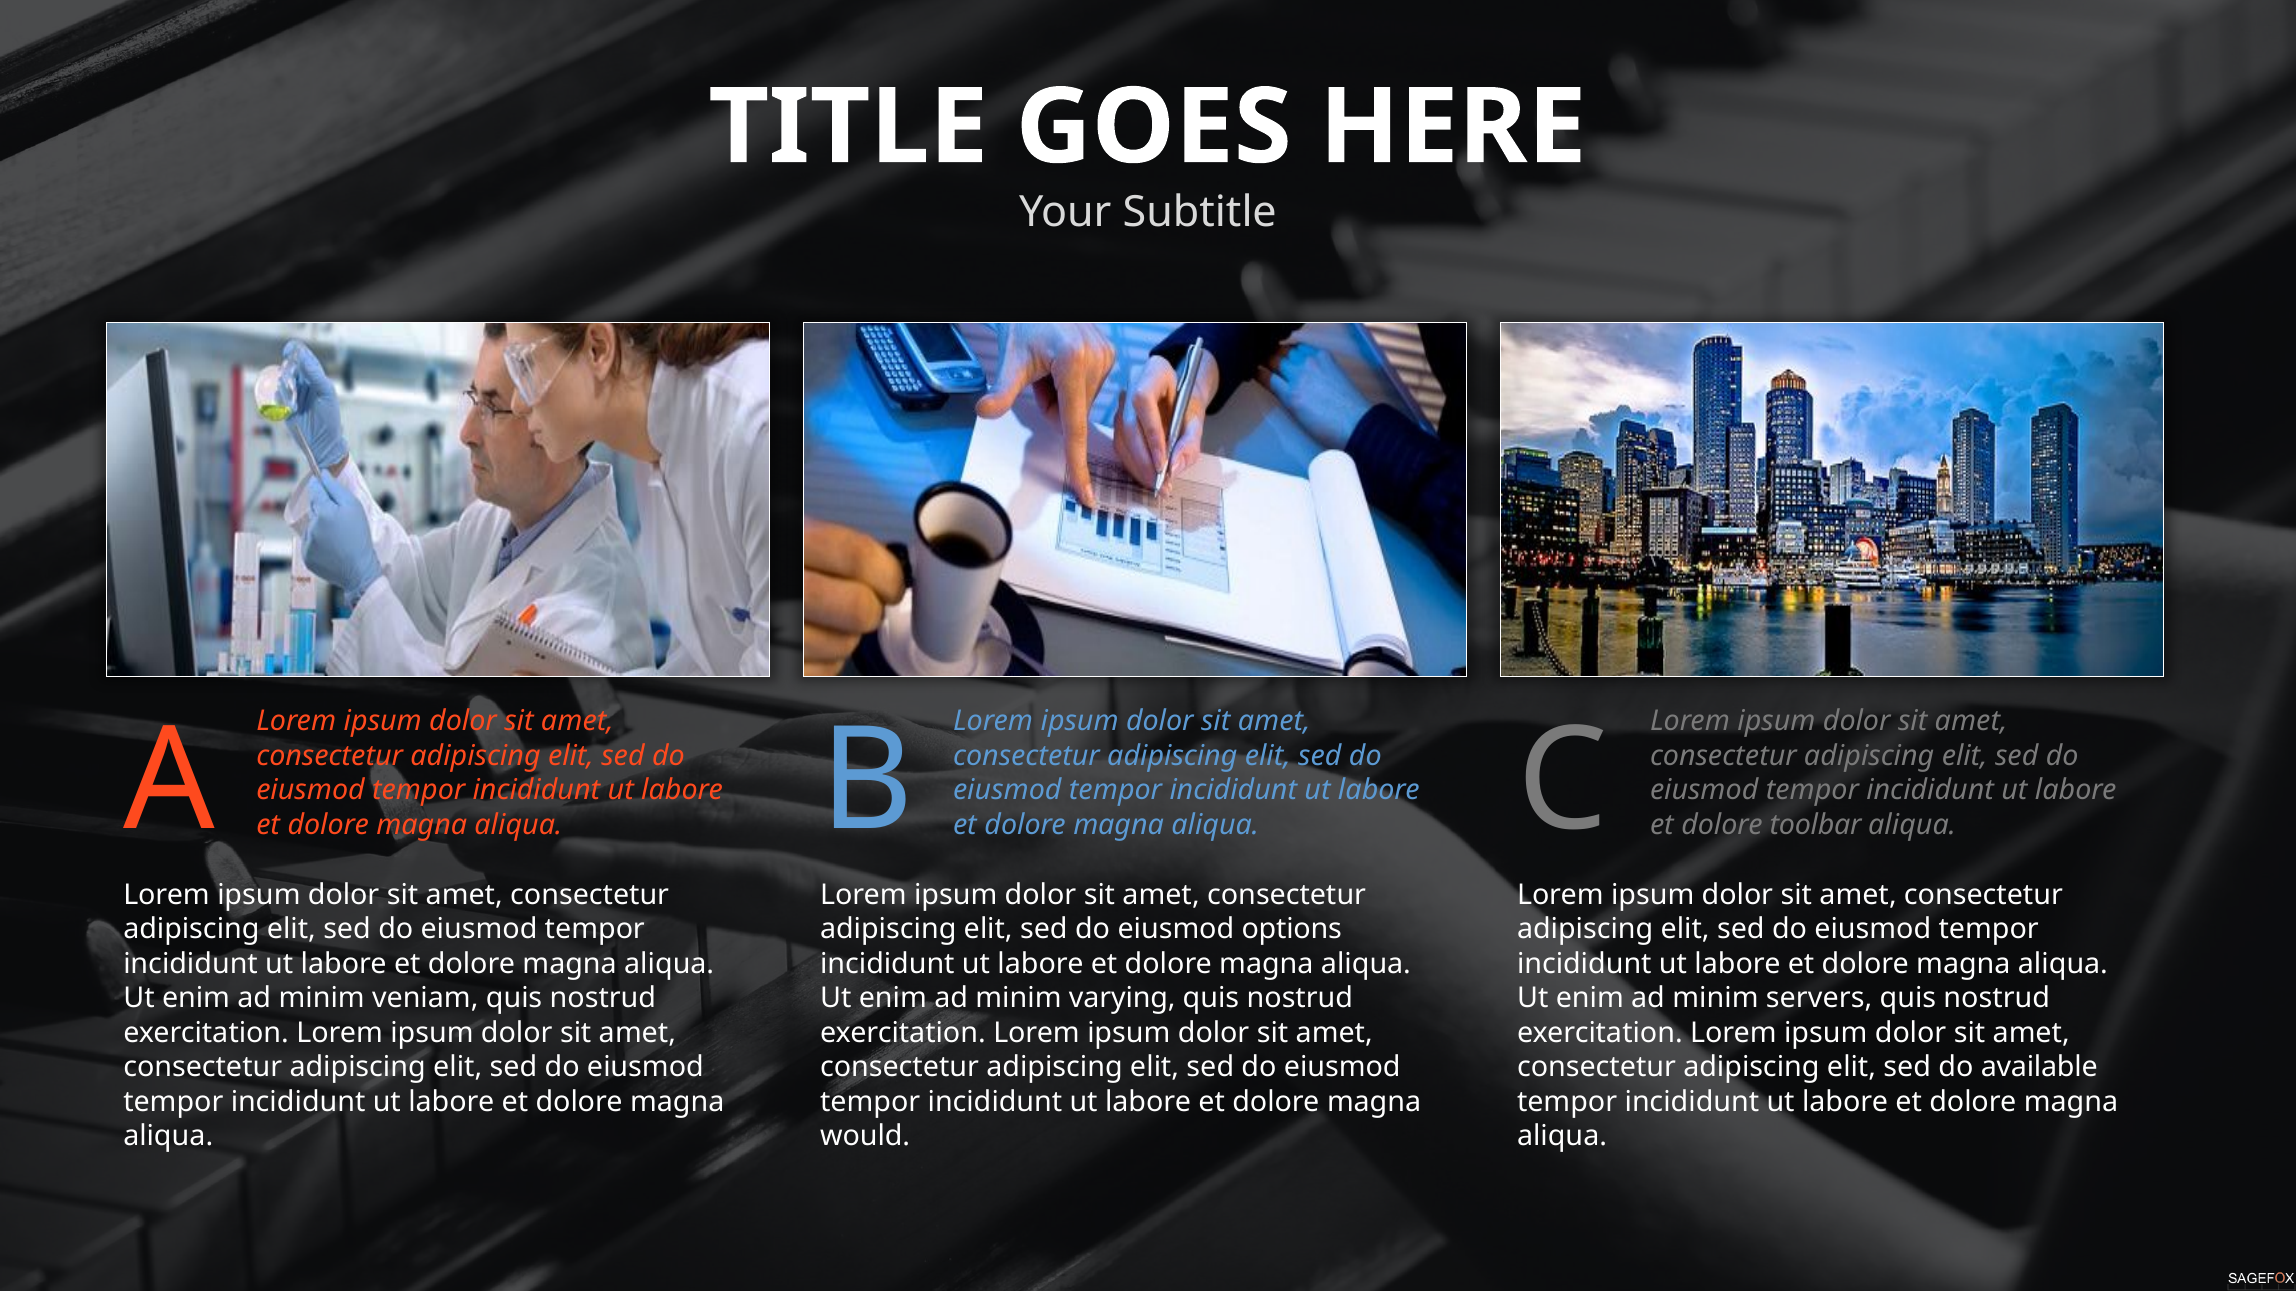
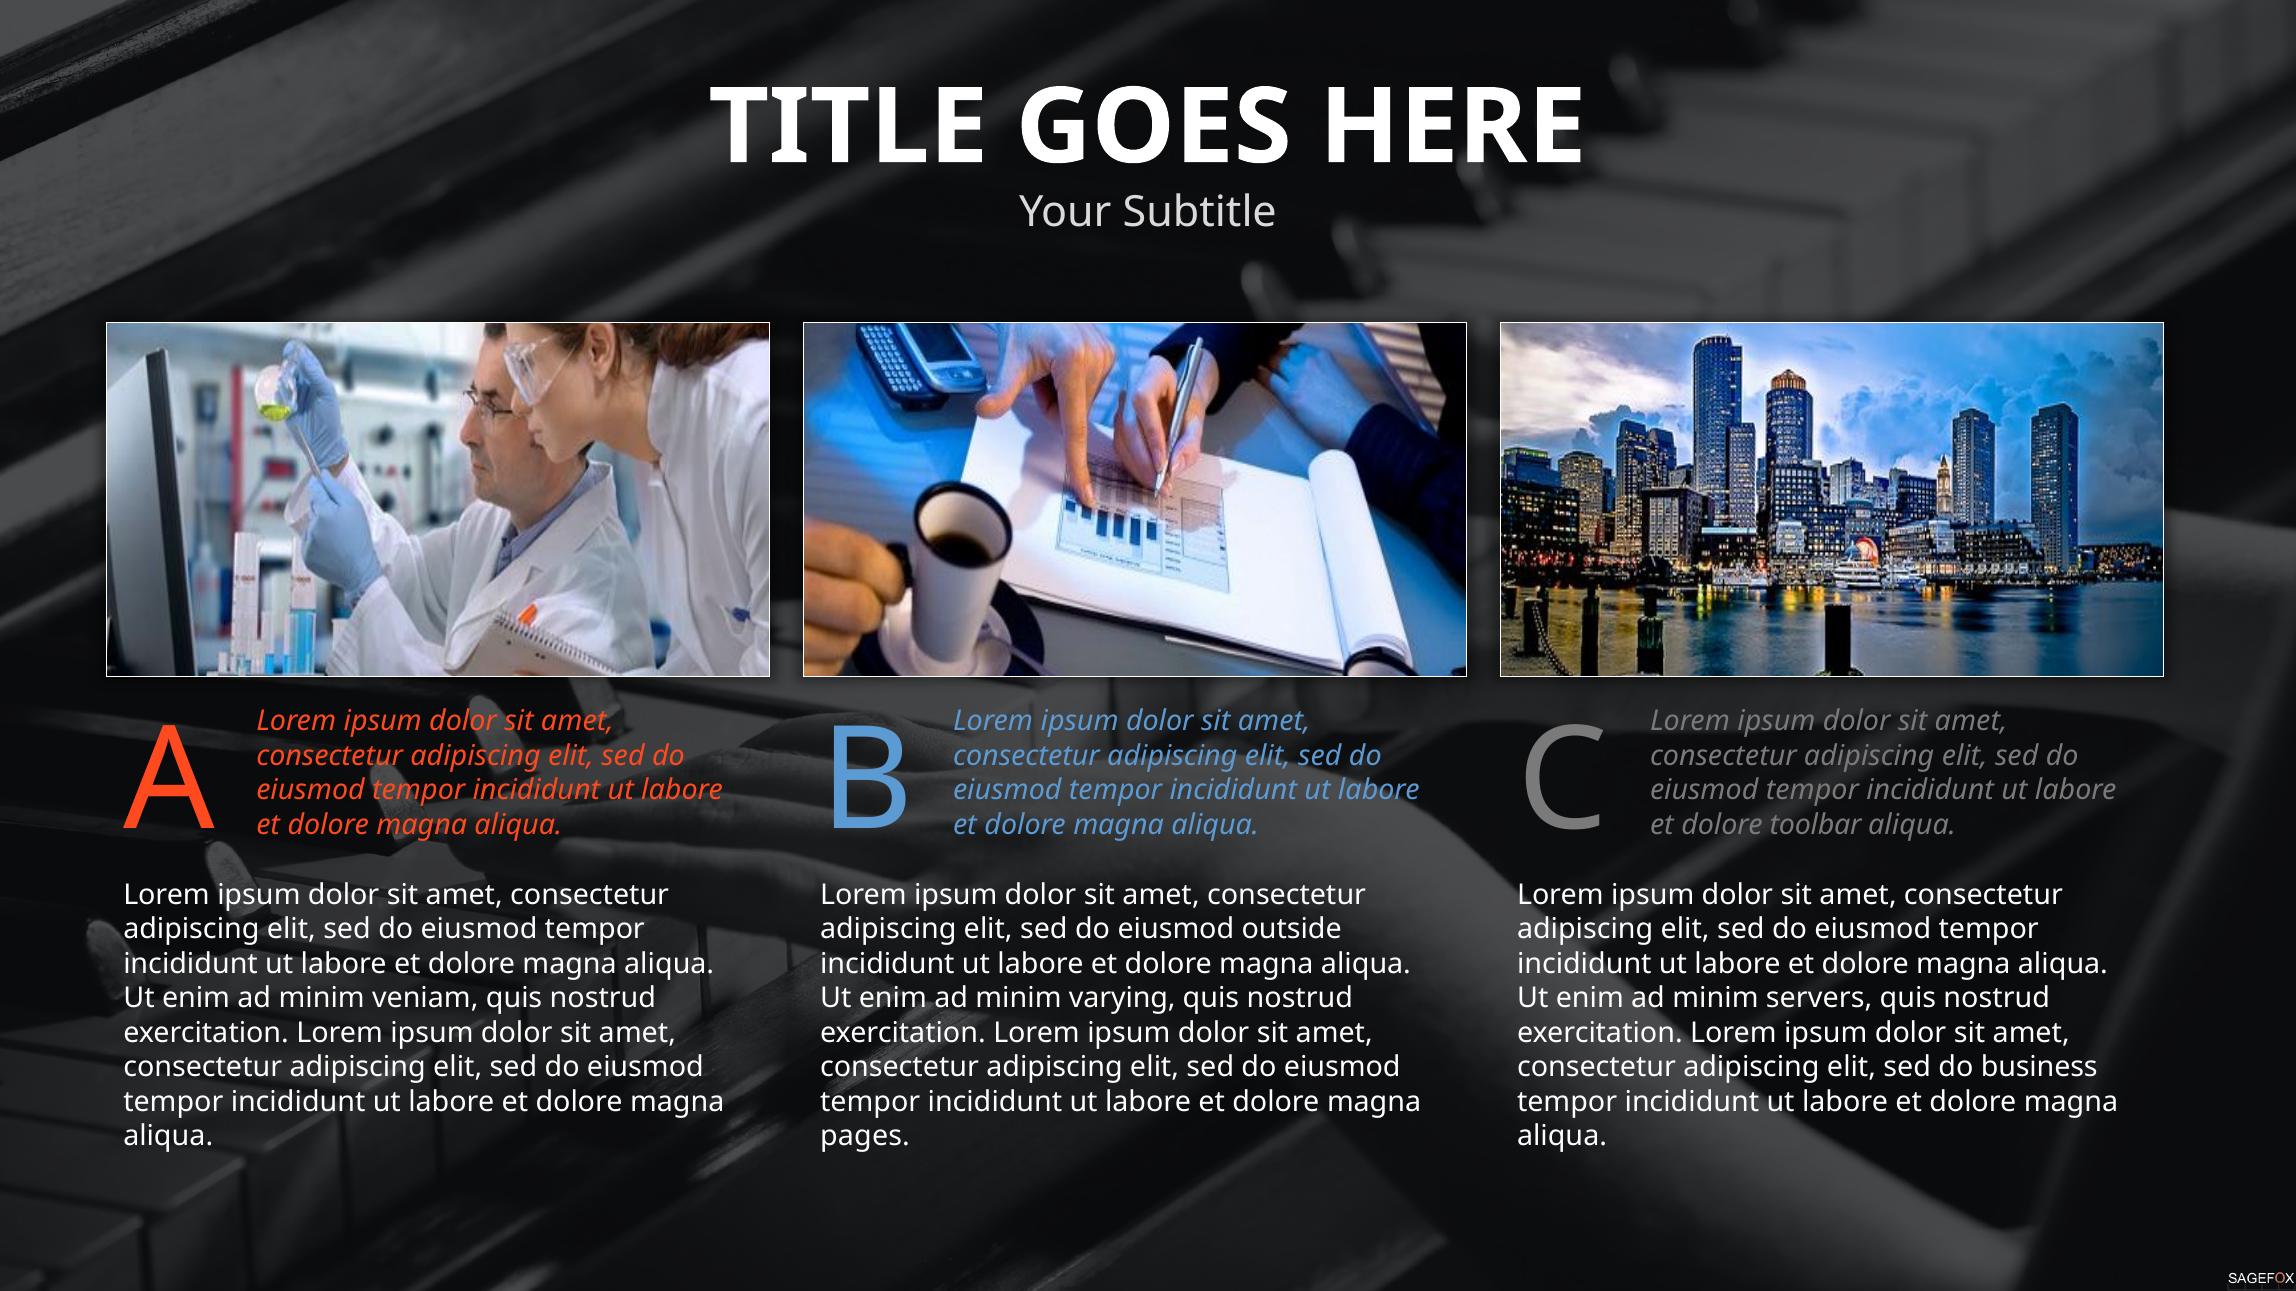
options: options -> outside (1292, 930)
available: available -> business (2039, 1068)
would: would -> pages (865, 1136)
